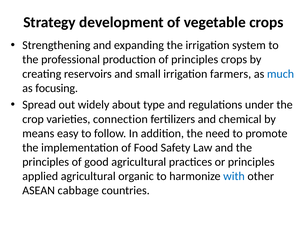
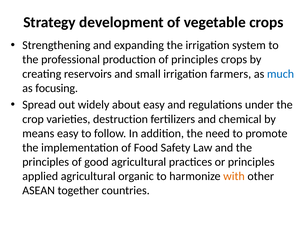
about type: type -> easy (154, 105)
connection: connection -> destruction (120, 119)
with colour: blue -> orange (234, 176)
cabbage: cabbage -> together (78, 191)
